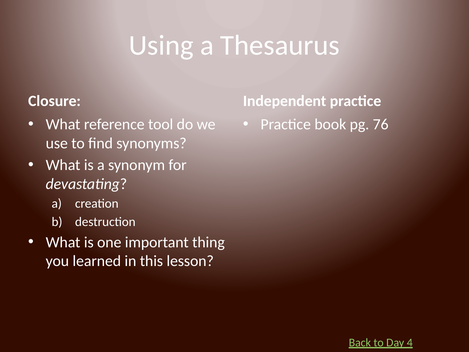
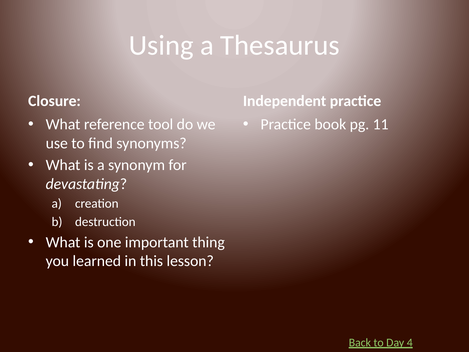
76: 76 -> 11 (381, 124)
